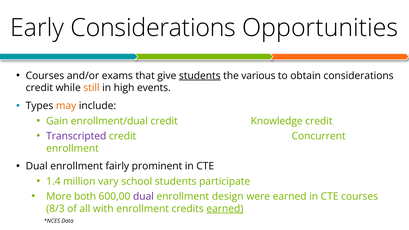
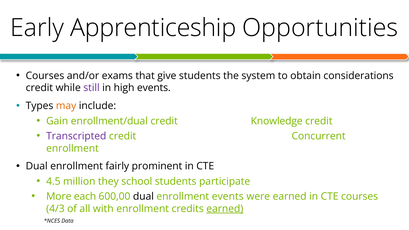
Early Considerations: Considerations -> Apprenticeship (153, 28)
students underline: present -> none (200, 76)
various: various -> system (258, 76)
still colour: orange -> purple (91, 88)
1.4: 1.4 -> 4.5 (53, 181)
vary: vary -> they (108, 181)
both: both -> each (85, 197)
dual colour: purple -> black (143, 197)
enrollment design: design -> events (228, 197)
8/3: 8/3 -> 4/3 (55, 209)
